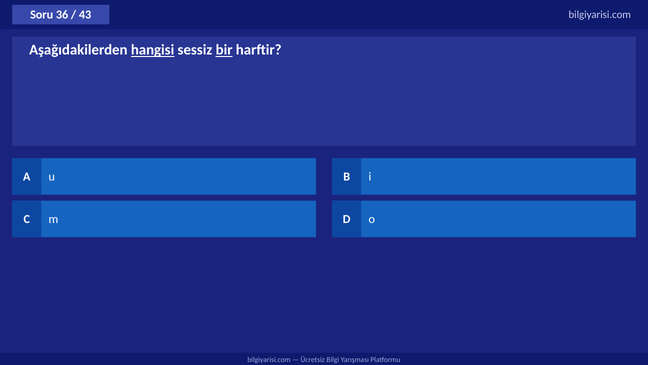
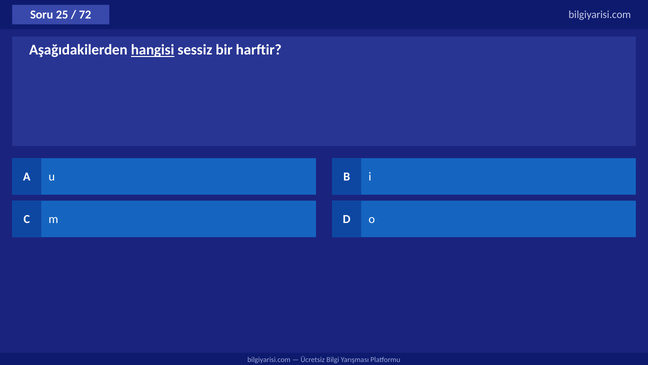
36: 36 -> 25 (62, 15)
43: 43 -> 72 (85, 15)
bir underline: present -> none (224, 50)
